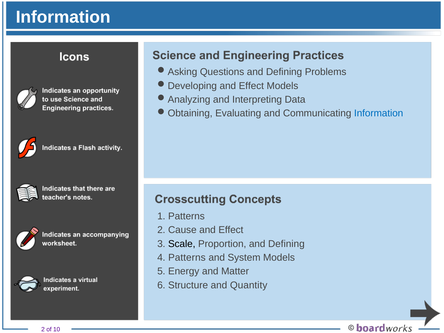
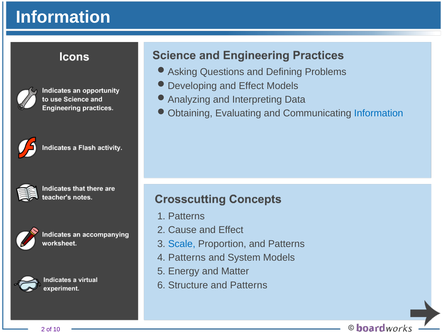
Scale colour: black -> blue (182, 244)
Proportion and Defining: Defining -> Patterns (286, 244)
Structure and Quantity: Quantity -> Patterns (249, 285)
